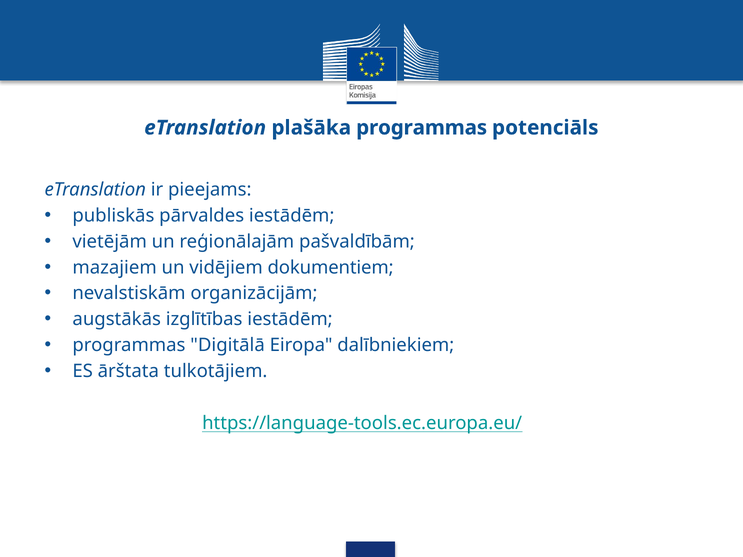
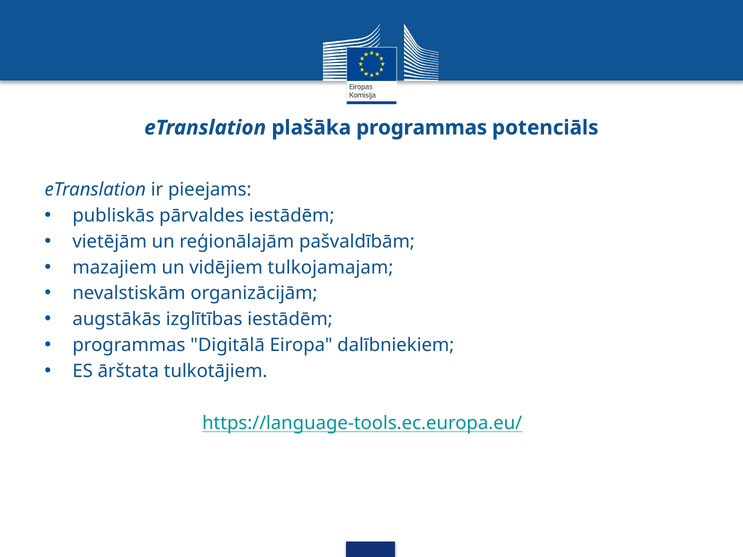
dokumentiem: dokumentiem -> tulkojamajam (330, 267)
